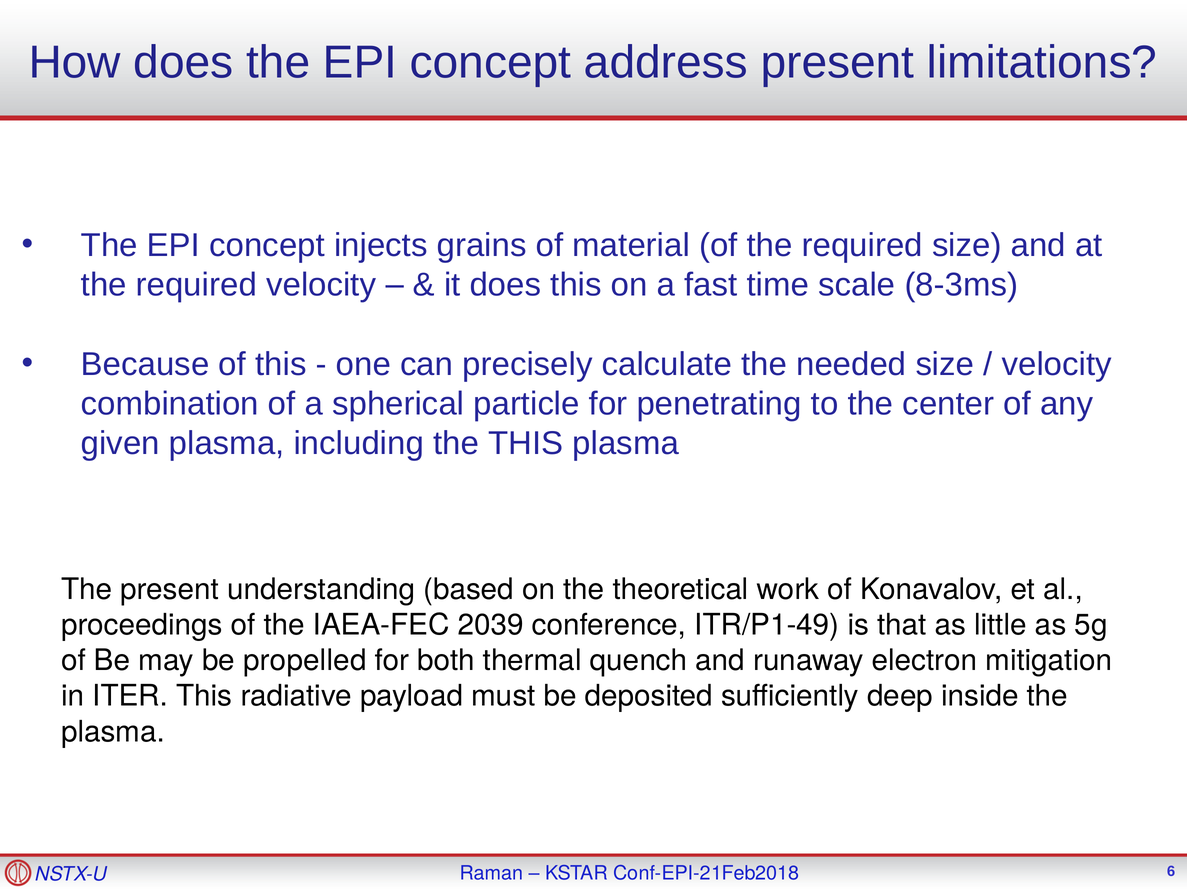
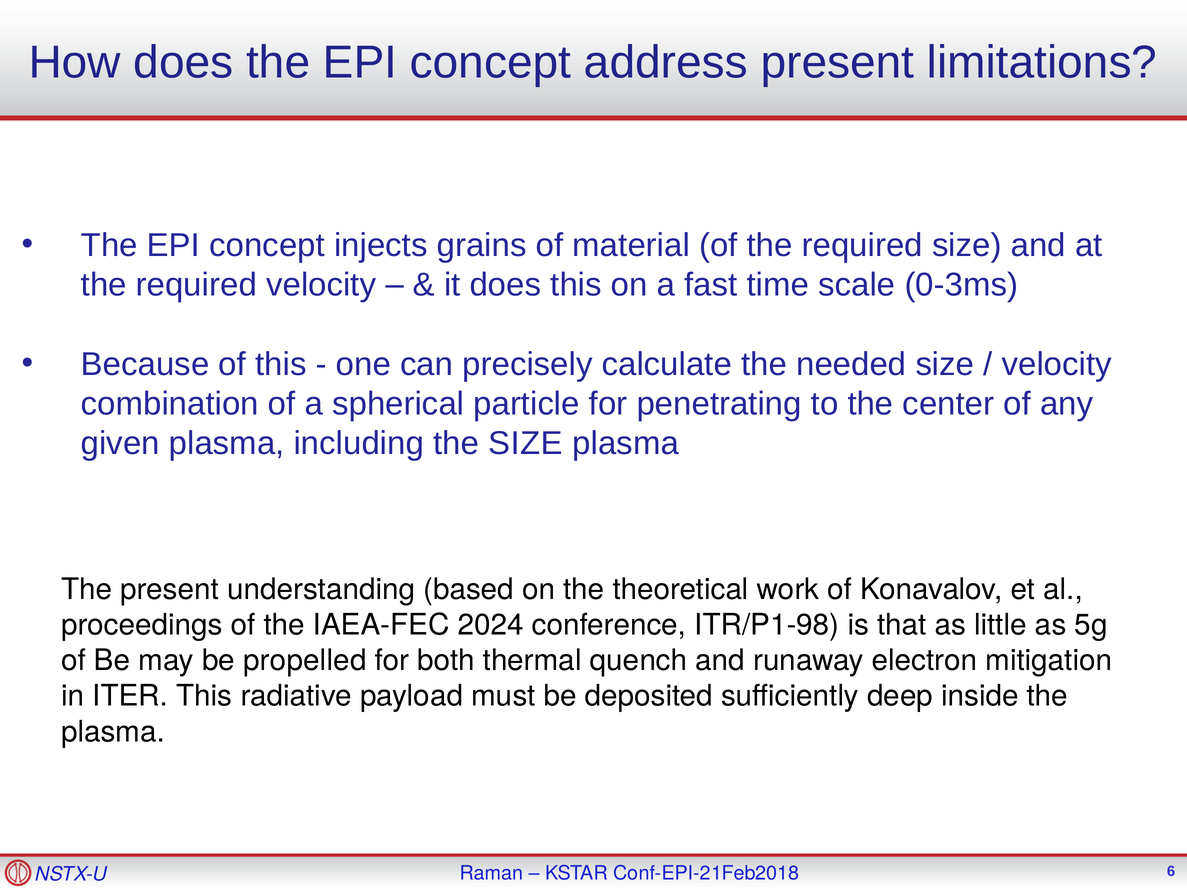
8-3ms: 8-3ms -> 0-3ms (961, 285)
the THIS: THIS -> SIZE (525, 443)
2039: 2039 -> 2024 (491, 625)
ITR/P1-49: ITR/P1-49 -> ITR/P1-98 (767, 625)
